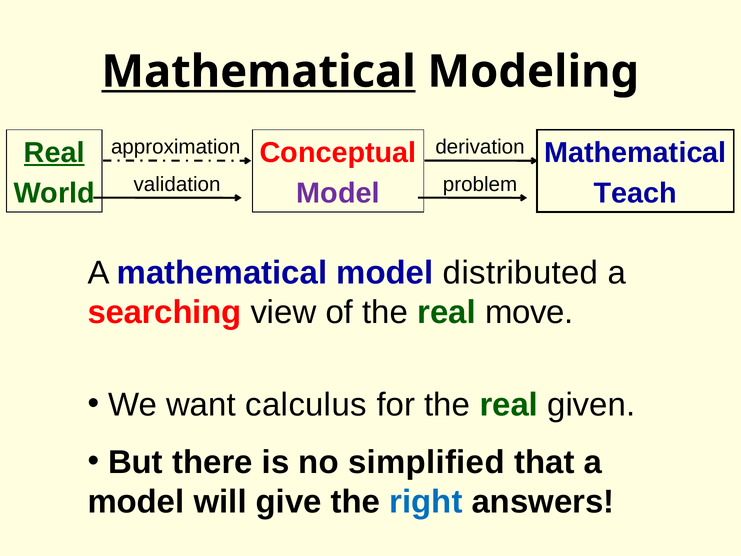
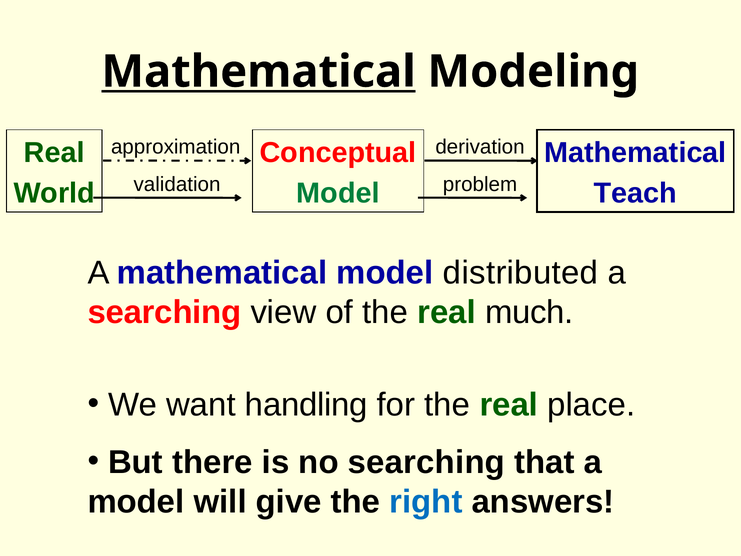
Real underline: present -> none (54, 153)
Model colour: purple -> green (338, 193)
move: move -> much (529, 312)
calculus: calculus -> handling (306, 404)
given: given -> place (591, 404)
no simplified: simplified -> searching (426, 462)
